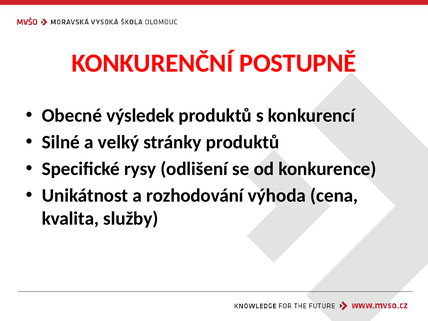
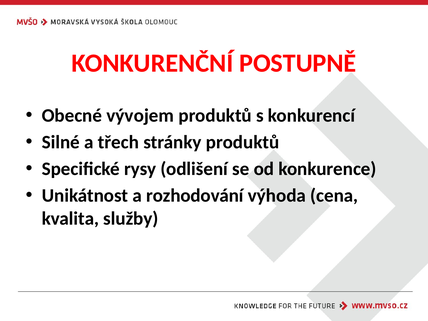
výsledek: výsledek -> vývojem (140, 116)
velký: velký -> třech (118, 142)
